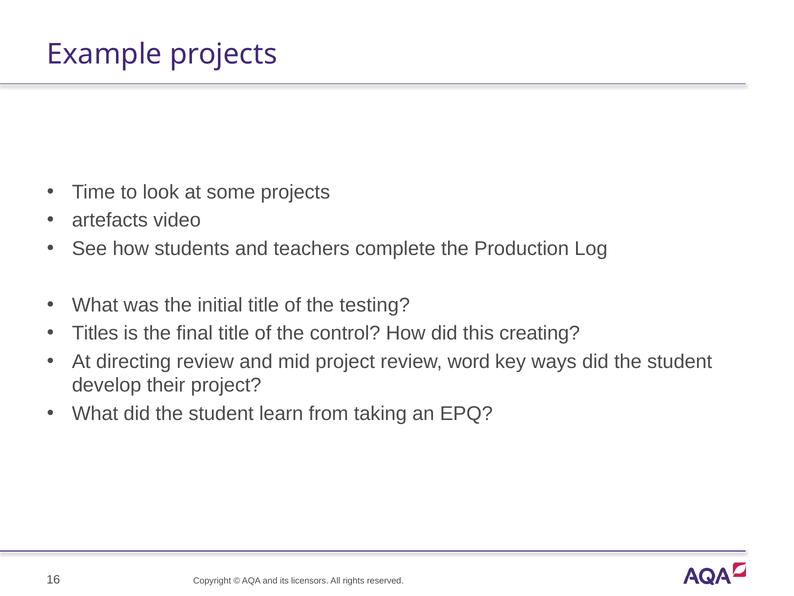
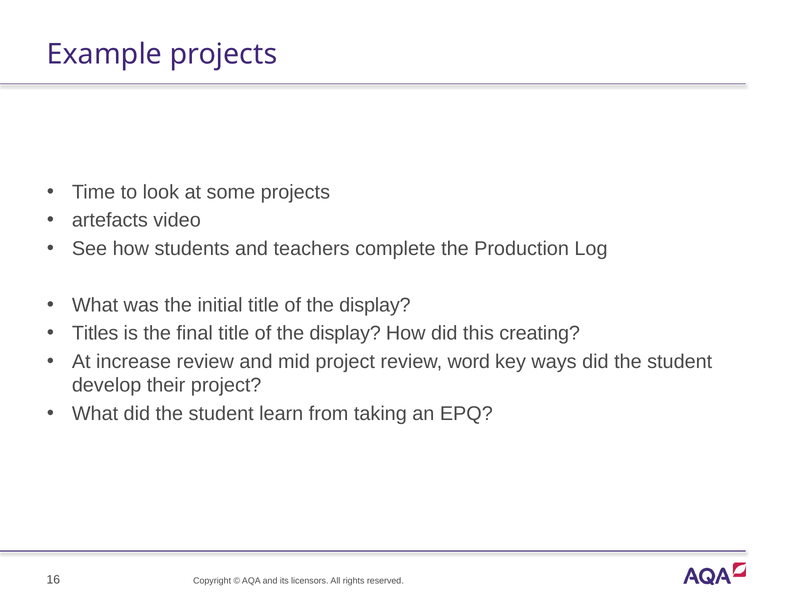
testing: testing -> display (375, 305)
control: control -> display (345, 333)
directing: directing -> increase (134, 361)
